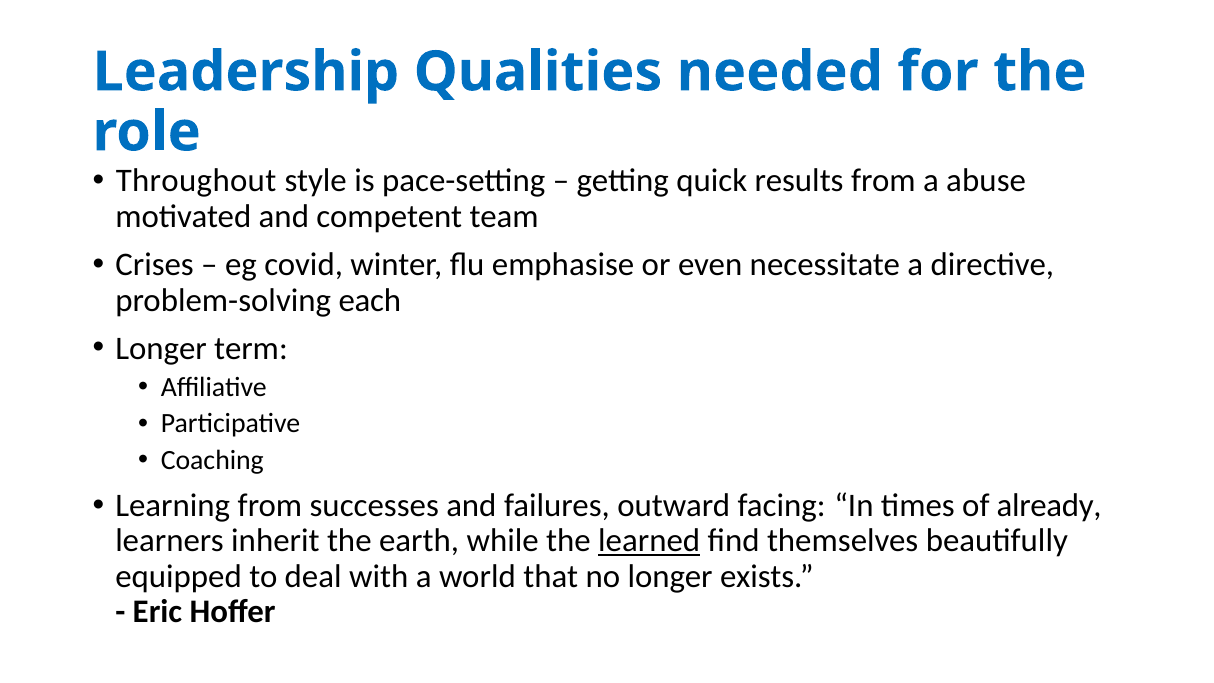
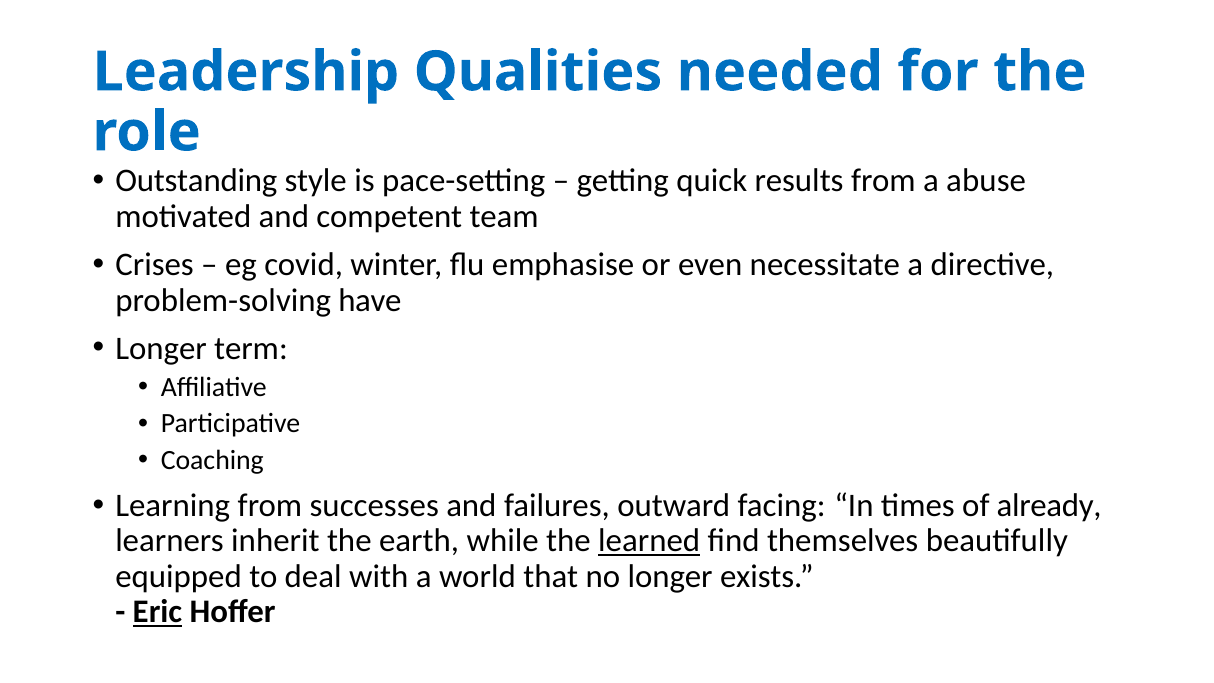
Throughout: Throughout -> Outstanding (196, 181)
each: each -> have (370, 300)
Eric underline: none -> present (157, 612)
